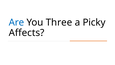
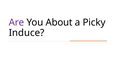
Are colour: blue -> purple (16, 22)
Three: Three -> About (59, 22)
Affects: Affects -> Induce (27, 33)
